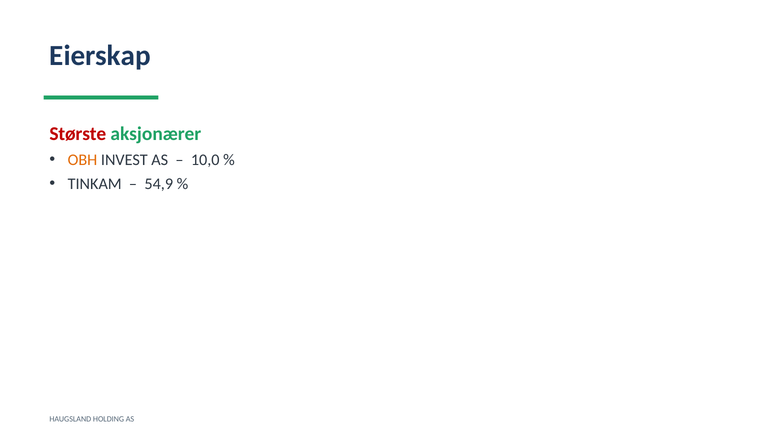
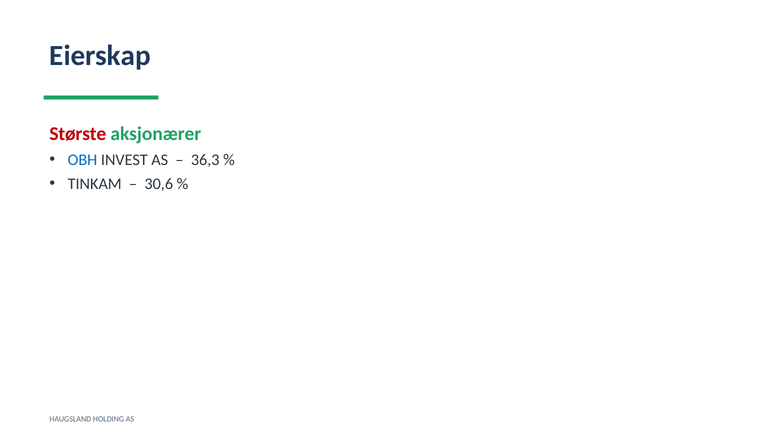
OBH colour: orange -> blue (82, 160)
10,0: 10,0 -> 36,3 (205, 160)
54,9: 54,9 -> 30,6 (159, 184)
